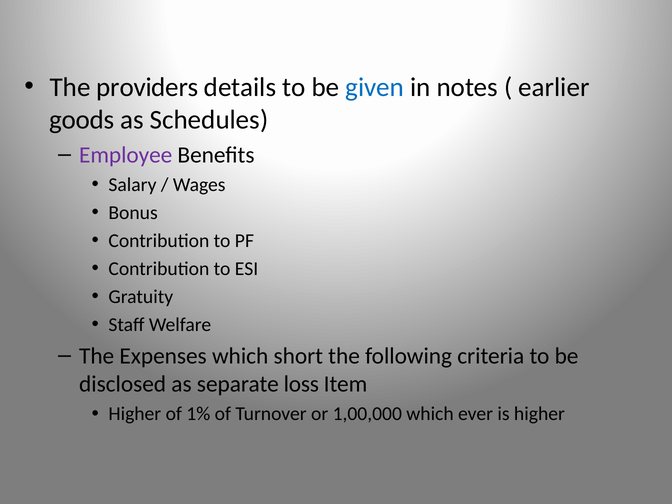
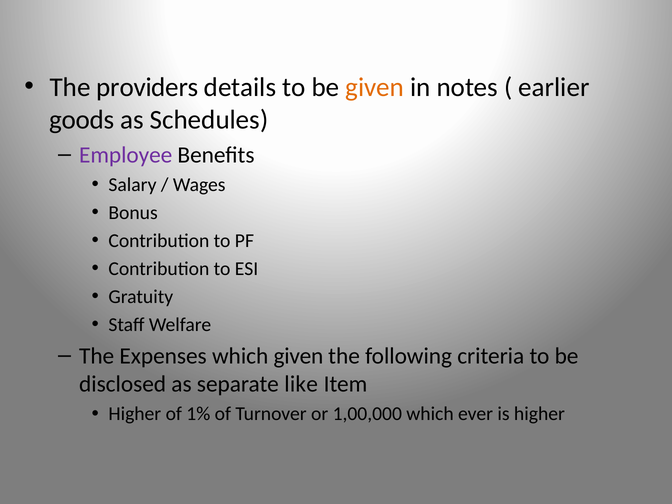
given colour: blue -> orange (375, 87)
which short: short -> given (298, 356)
loss: loss -> like (301, 384)
